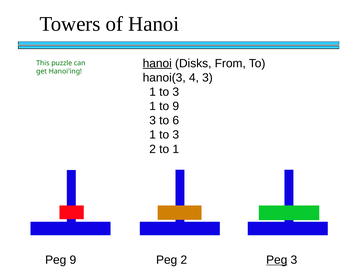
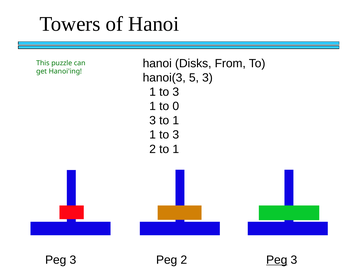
hanoi underline: present -> none (157, 63)
4: 4 -> 5 (194, 78)
to 9: 9 -> 0 (176, 106)
3 to 6: 6 -> 1 (176, 120)
9: 9 -> 3 (73, 260)
